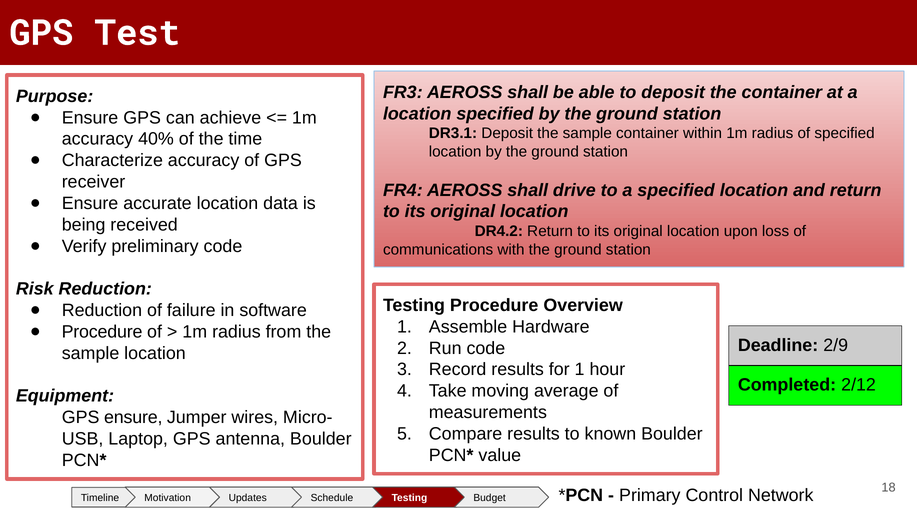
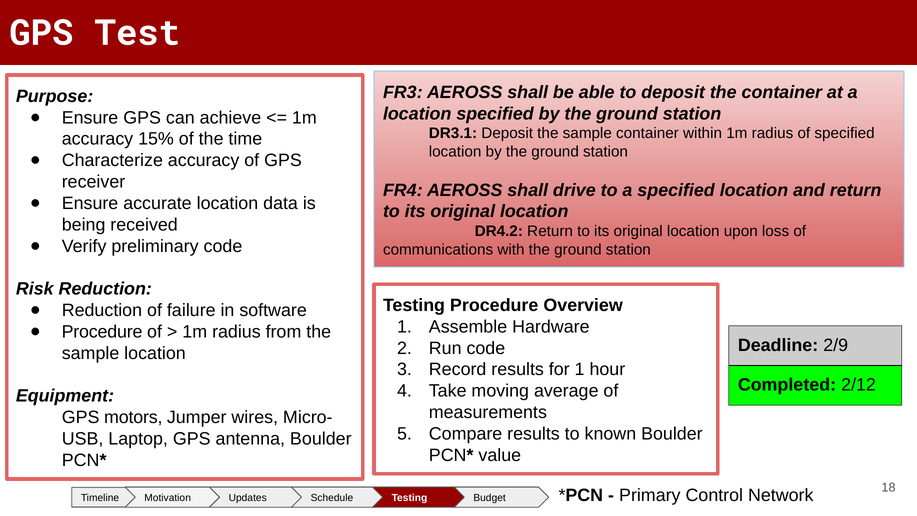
40%: 40% -> 15% (156, 139)
GPS ensure: ensure -> motors (133, 417)
